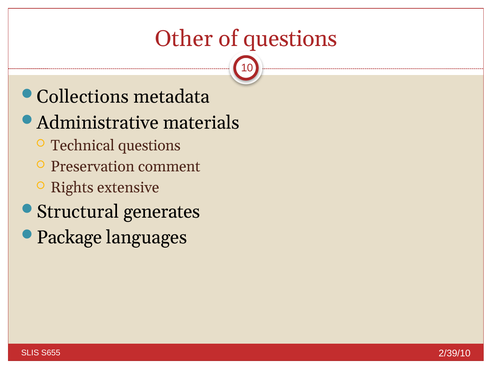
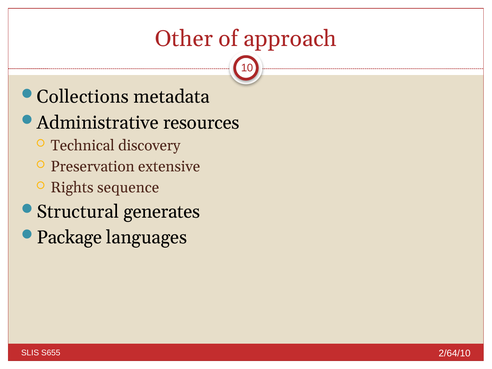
of questions: questions -> approach (290, 39)
materials: materials -> resources (201, 123)
Technical questions: questions -> discovery (149, 146)
comment: comment -> extensive (169, 167)
extensive: extensive -> sequence (128, 188)
2/39/10: 2/39/10 -> 2/64/10 (455, 353)
